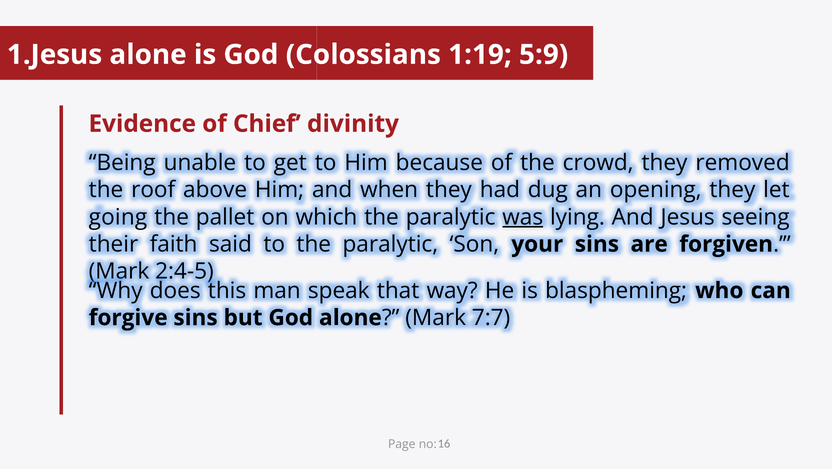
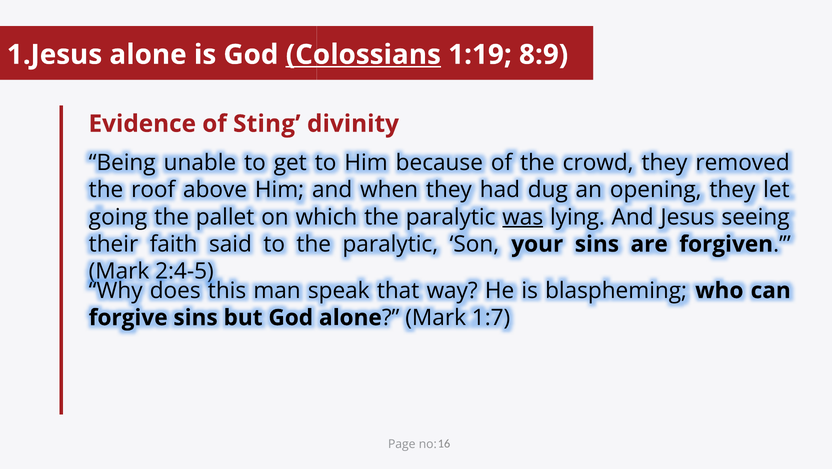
Colossians underline: none -> present (363, 55)
5:9: 5:9 -> 8:9 (544, 55)
Chief: Chief -> Sting (267, 124)
7:7: 7:7 -> 1:7 (491, 318)
